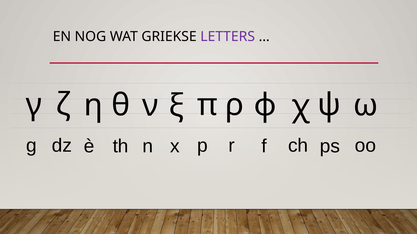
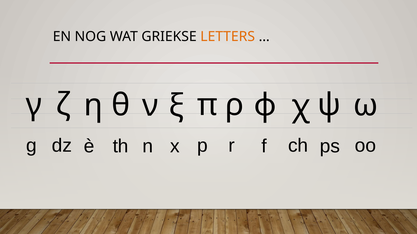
LETTERS colour: purple -> orange (228, 37)
